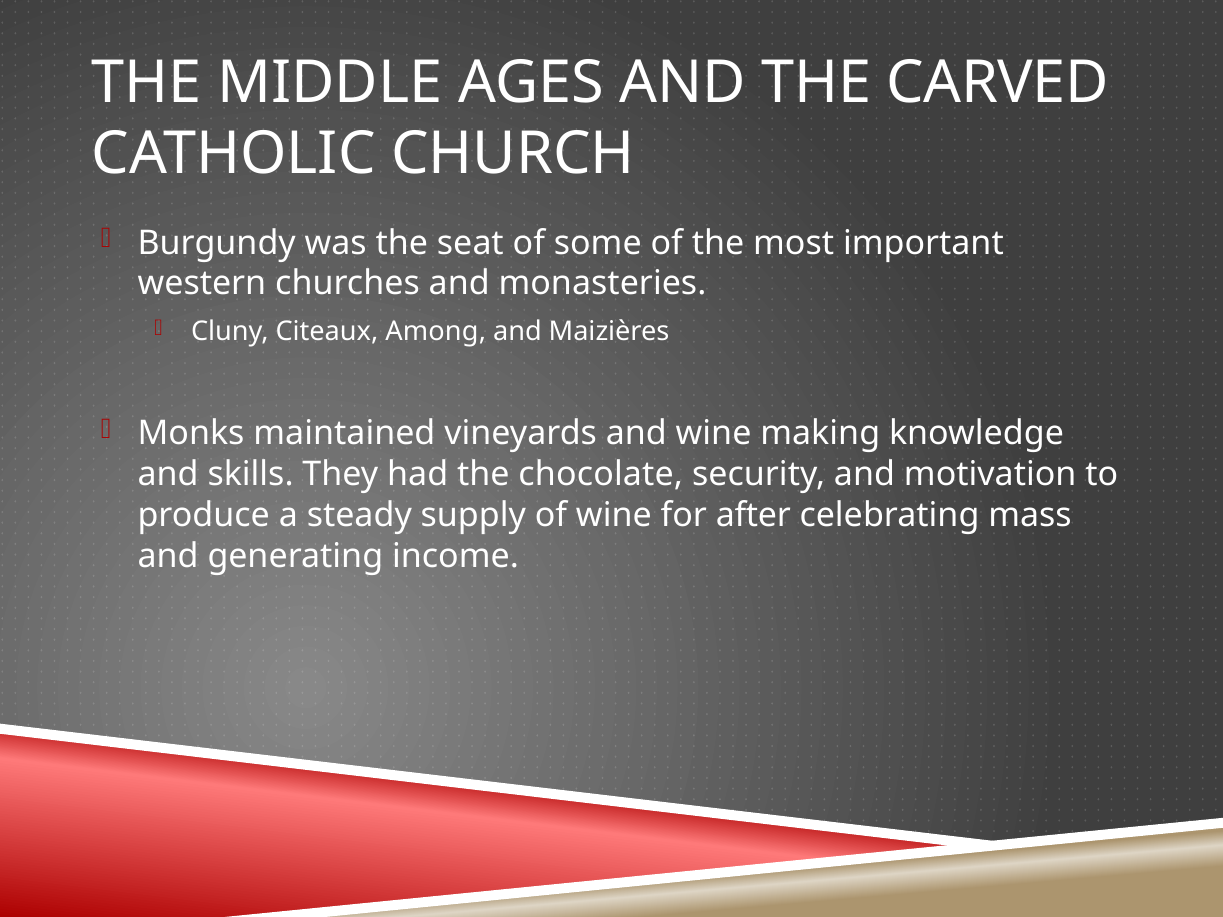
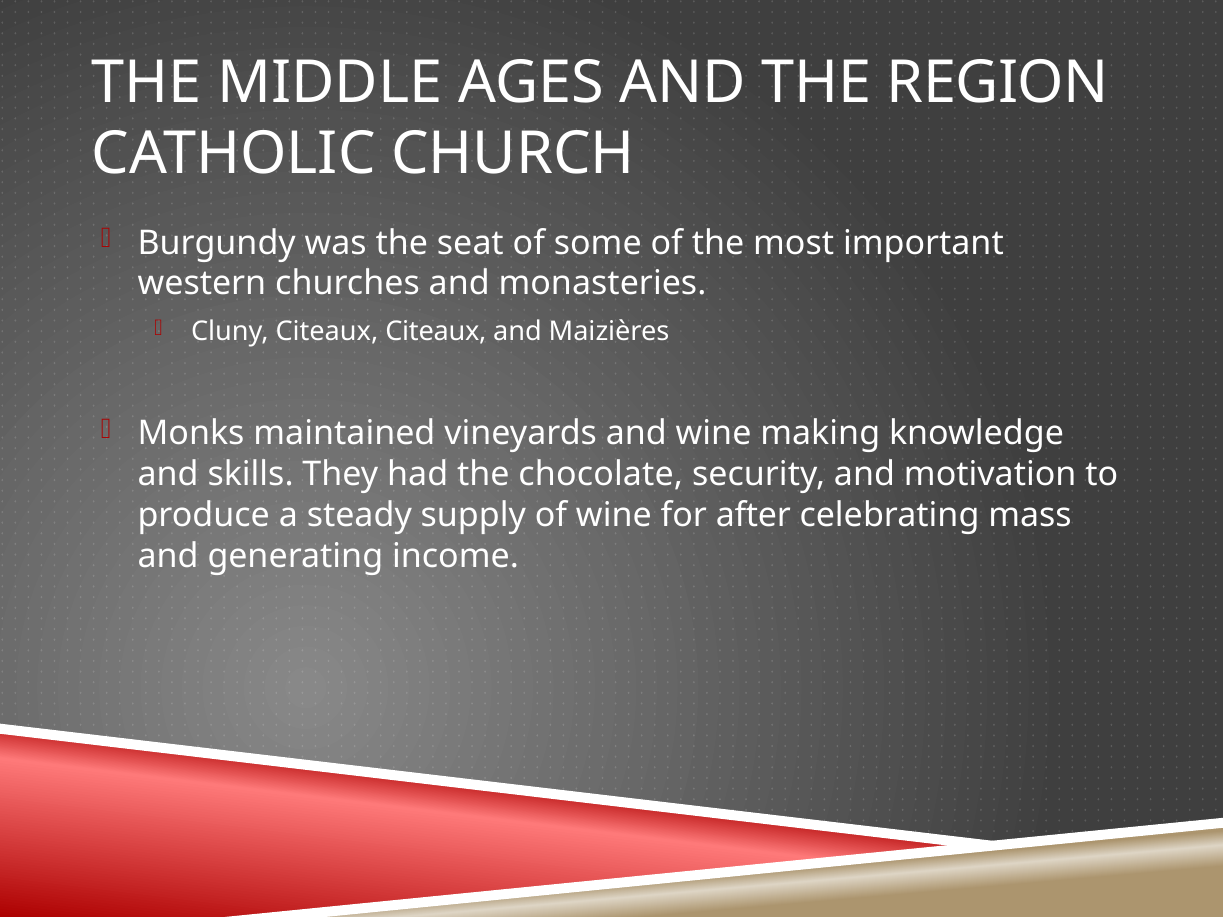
CARVED: CARVED -> REGION (998, 83)
Citeaux Among: Among -> Citeaux (436, 332)
